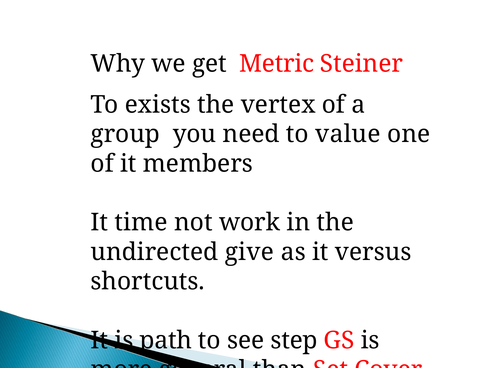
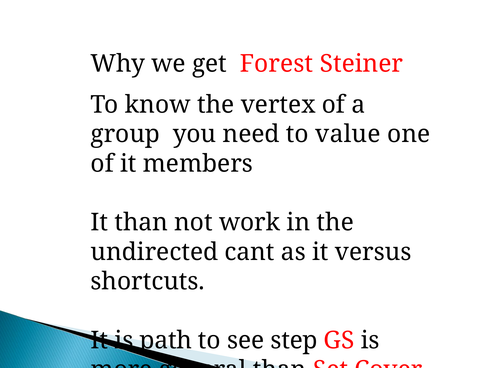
Metric: Metric -> Forest (276, 64)
exists: exists -> know (158, 105)
It time: time -> than (141, 222)
give: give -> cant (250, 252)
